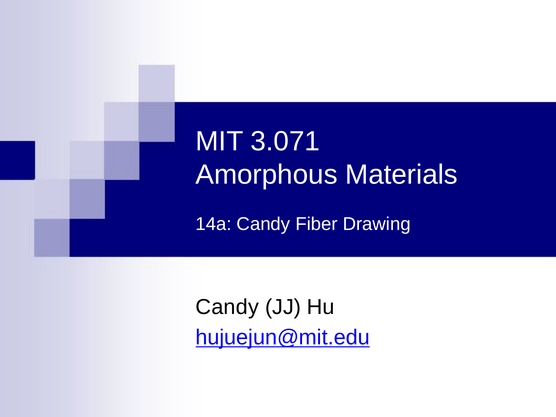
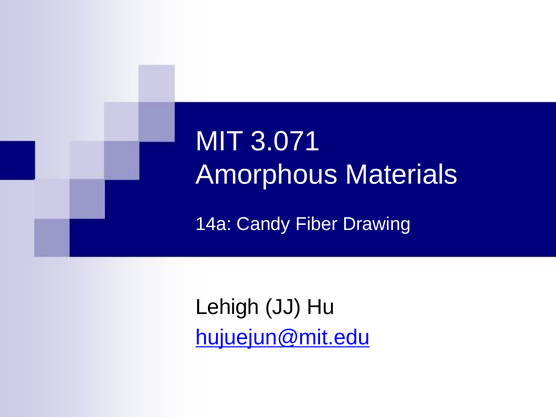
Candy: Candy -> Lehigh (227, 307)
